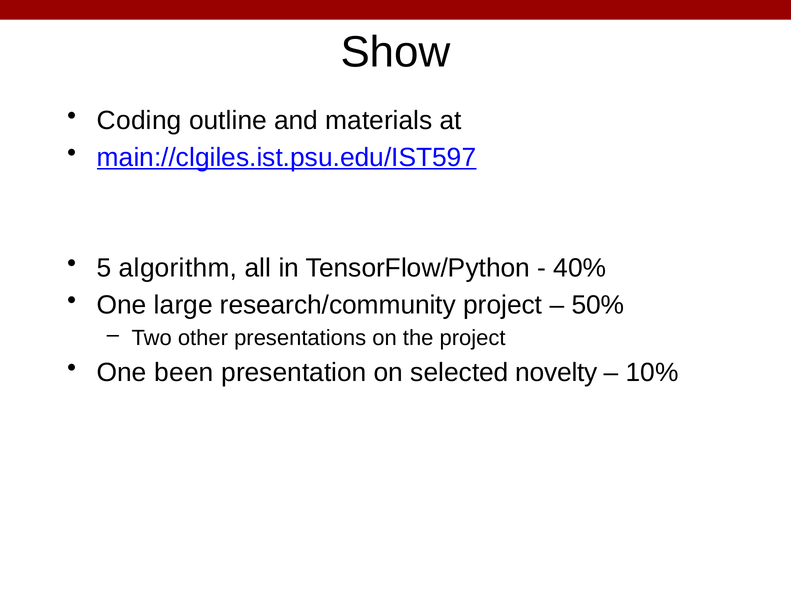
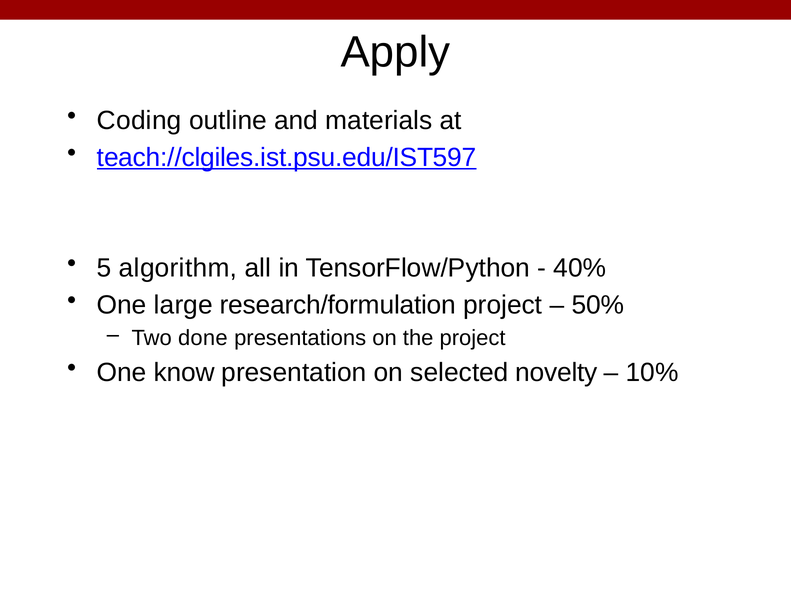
Show: Show -> Apply (396, 52)
main://clgiles.ist.psu.edu/IST597: main://clgiles.ist.psu.edu/IST597 -> teach://clgiles.ist.psu.edu/IST597 (287, 157)
research/community: research/community -> research/formulation (338, 305)
other: other -> done (203, 338)
been: been -> know (184, 373)
